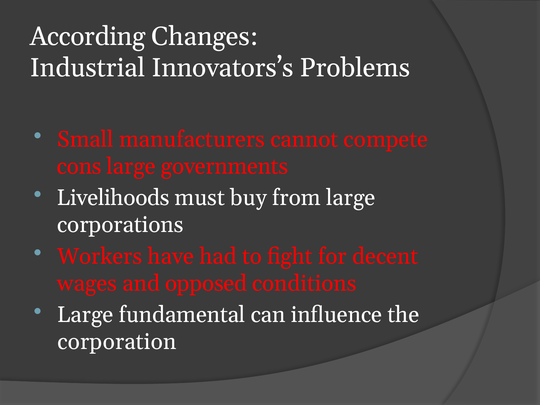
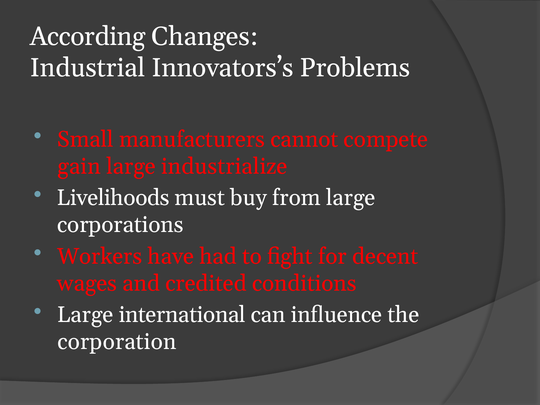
cons: cons -> gain (79, 166)
governments: governments -> industrialize (224, 166)
opposed: opposed -> credited (206, 283)
fundamental: fundamental -> international (182, 315)
